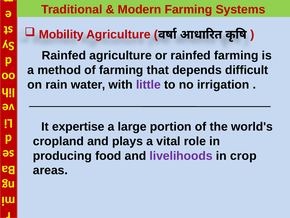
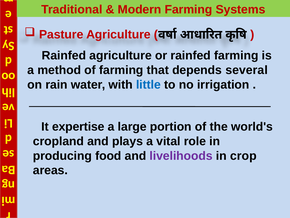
Mobility: Mobility -> Pasture (61, 35)
difficult: difficult -> several (247, 70)
little colour: purple -> blue (148, 84)
